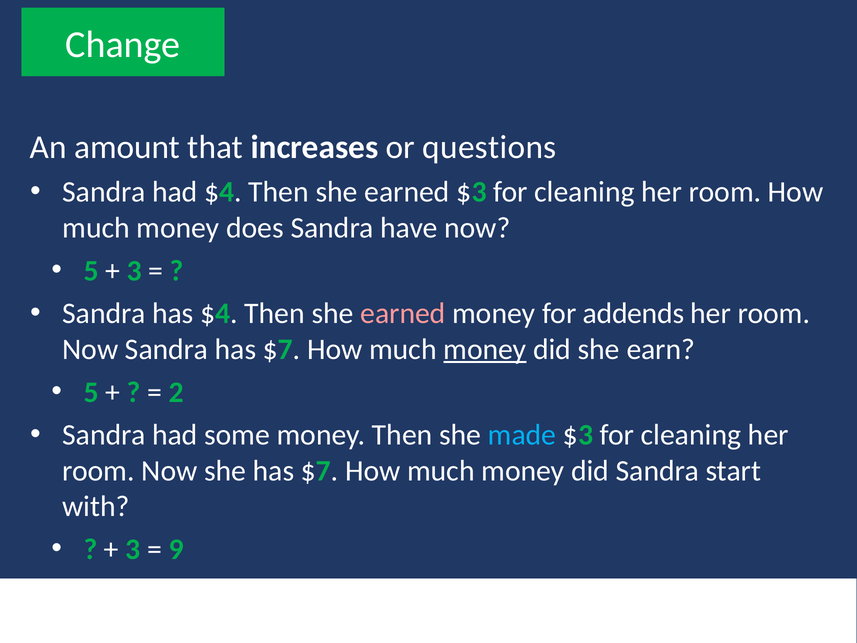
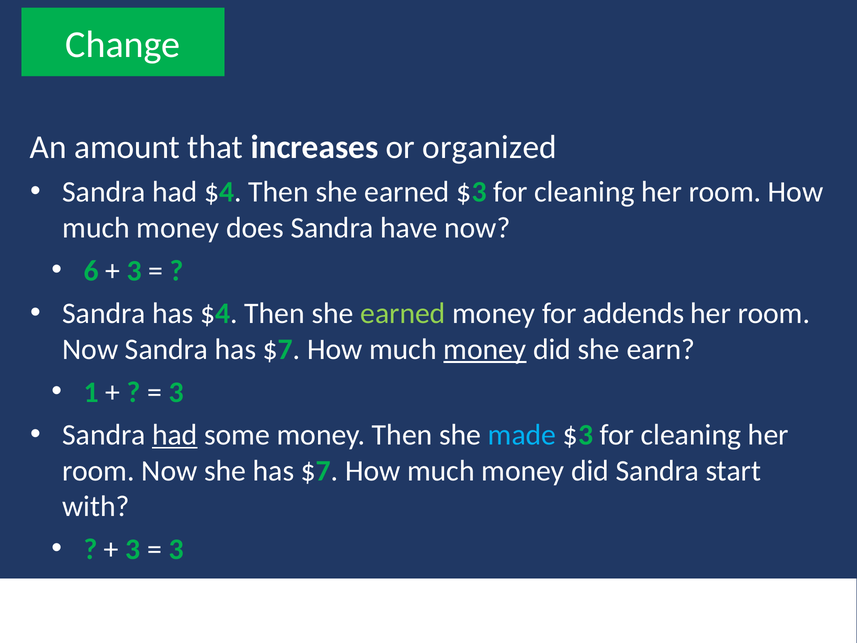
questions: questions -> organized (490, 147)
5: 5 -> 6 (91, 271)
earned colour: pink -> light green (403, 313)
5: 5 -> 1 (91, 392)
2: 2 -> 3 (176, 392)
had underline: none -> present (175, 435)
9: 9 -> 3 (176, 549)
